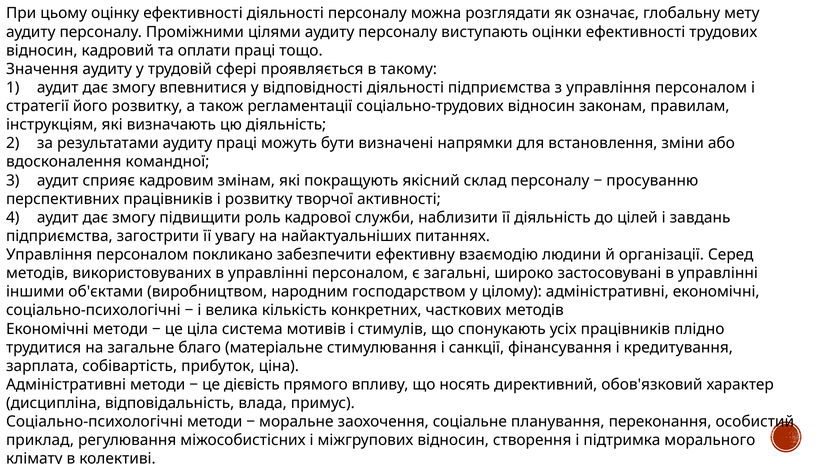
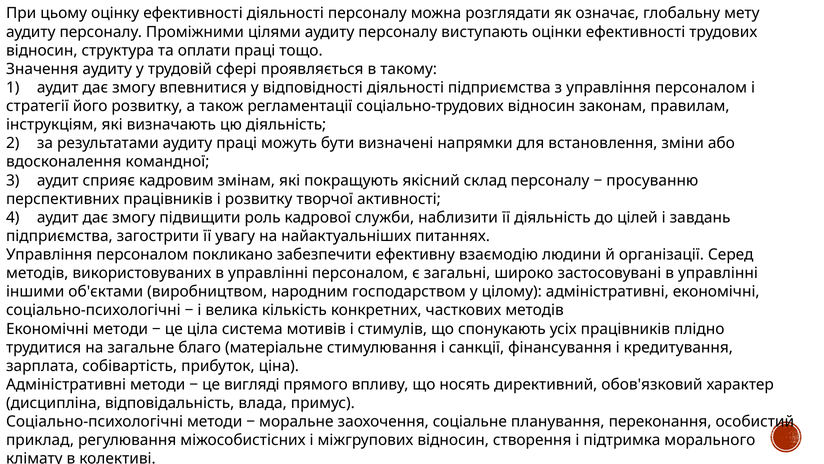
кадровий: кадровий -> структура (118, 50)
дієвість: дієвість -> вигляді (252, 384)
